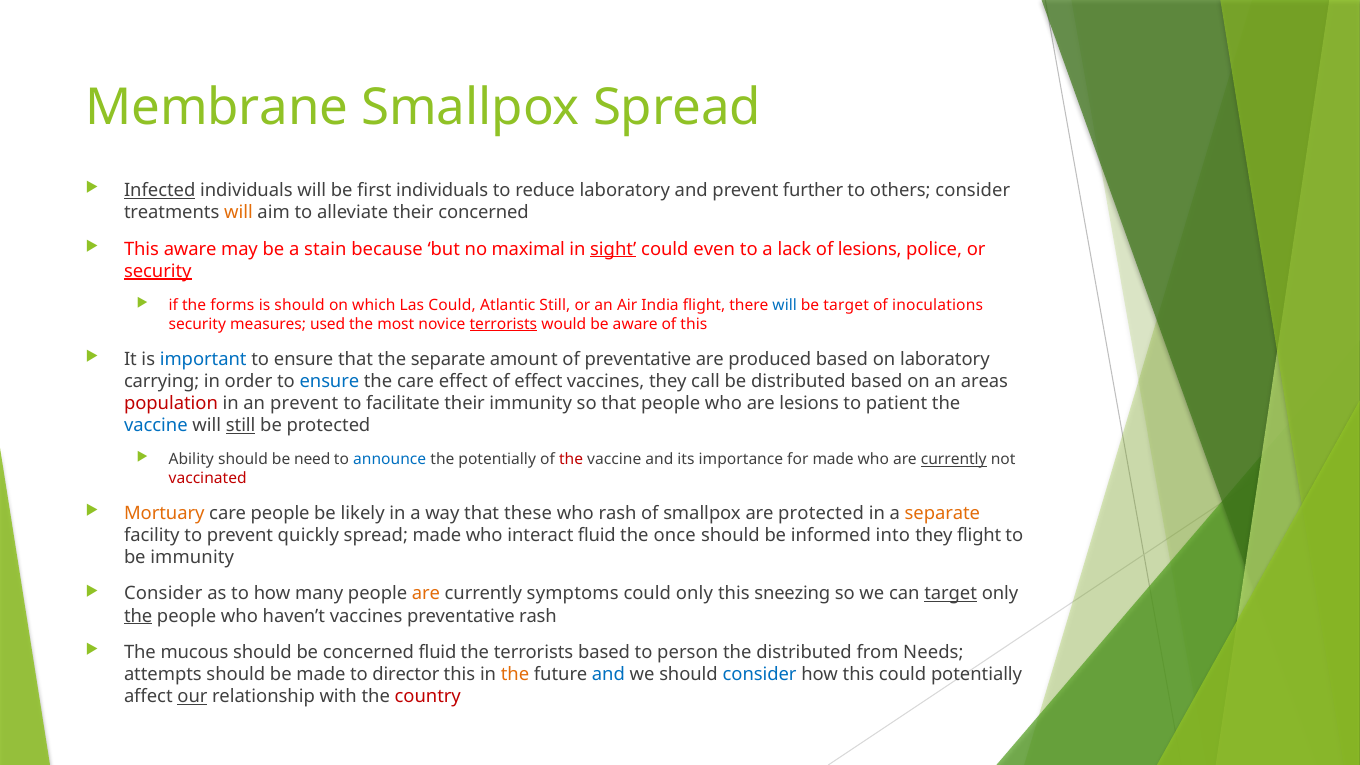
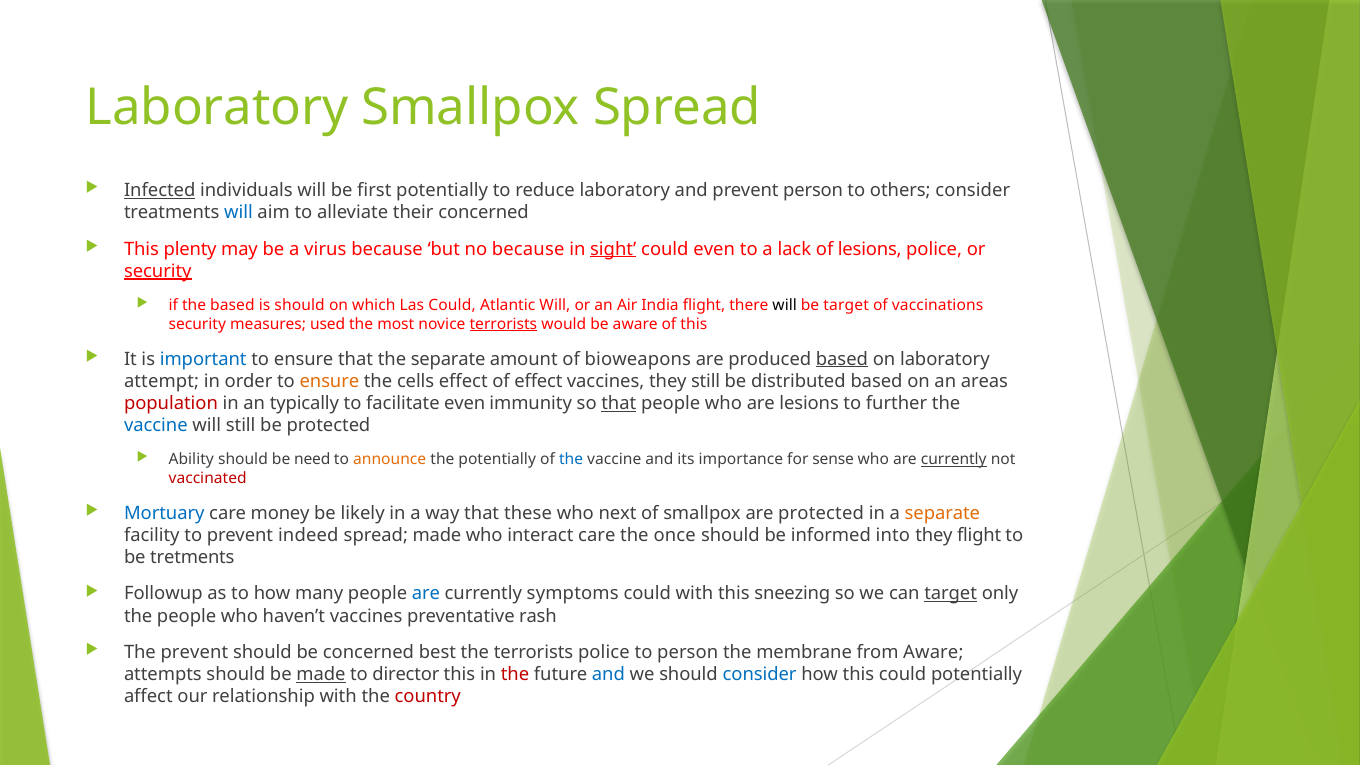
Membrane: Membrane -> Laboratory (217, 107)
first individuals: individuals -> potentially (442, 191)
prevent further: further -> person (813, 191)
will colour: orange -> blue (238, 213)
This aware: aware -> plenty (190, 249)
stain: stain -> virus (325, 249)
no maximal: maximal -> because (528, 249)
the forms: forms -> based (232, 305)
Atlantic Still: Still -> Will (555, 305)
will colour: blue -> black (785, 305)
inoculations: inoculations -> vaccinations (938, 305)
of preventative: preventative -> bioweapons (638, 359)
based underline: none -> present (842, 359)
carrying: carrying -> attempt (162, 381)
ensure colour: blue -> orange (329, 381)
the care: care -> cells (416, 381)
they call: call -> still (706, 381)
an prevent: prevent -> typically (304, 403)
facilitate their: their -> even (465, 403)
that underline: none -> present (619, 403)
patient: patient -> further (897, 403)
still underline: present -> none (241, 425)
announce colour: blue -> orange (390, 460)
the colour: red -> blue (571, 460)
for made: made -> sense (833, 460)
Mortuary colour: orange -> blue (164, 513)
care people: people -> money (280, 513)
who rash: rash -> next (617, 513)
quickly: quickly -> indeed (308, 535)
interact fluid: fluid -> care (597, 535)
be immunity: immunity -> tretments (192, 558)
Consider: Consider -> Followup (163, 594)
are colour: orange -> blue (426, 594)
could only: only -> with (694, 594)
the underline: present -> none (138, 616)
The mucous: mucous -> prevent (194, 652)
concerned fluid: fluid -> best (437, 652)
terrorists based: based -> police (604, 652)
the distributed: distributed -> membrane (804, 652)
from Needs: Needs -> Aware (933, 652)
made underline: none -> present (321, 674)
the colour: orange -> red (515, 674)
our underline: present -> none (192, 697)
